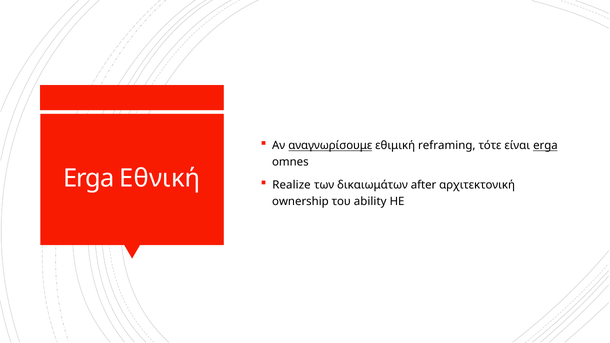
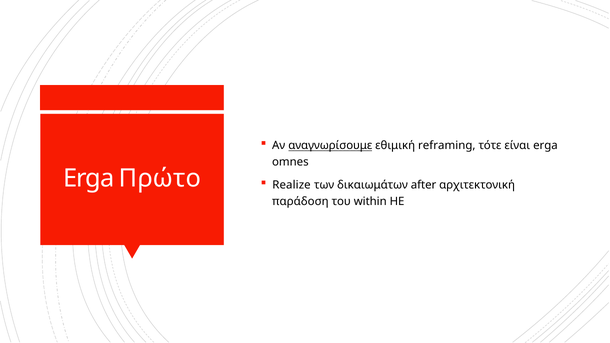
erga underline: present -> none (545, 146)
Εθνική: Εθνική -> Πρώτο (160, 178)
ownership: ownership -> παράδοση (300, 202)
ability: ability -> within (370, 202)
